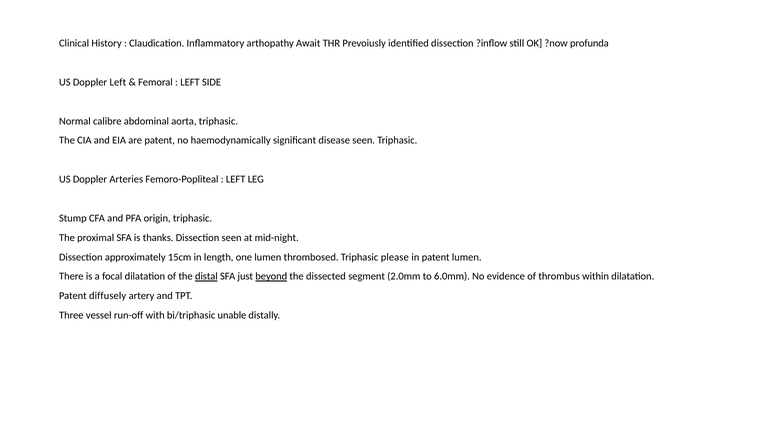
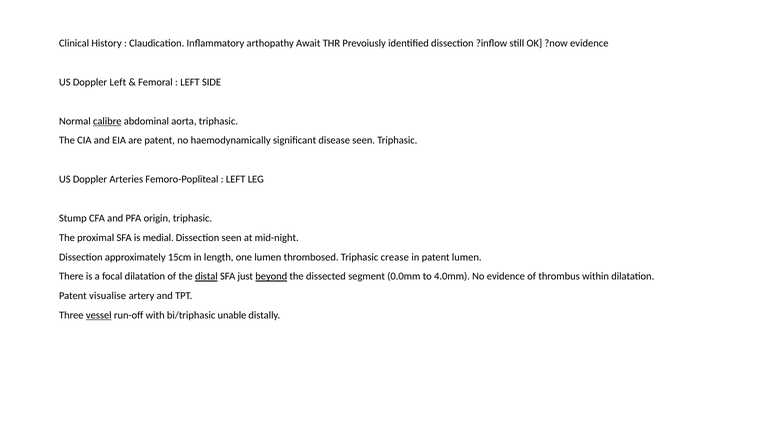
?now profunda: profunda -> evidence (589, 43)
calibre underline: none -> present (107, 121)
thanks: thanks -> medial (158, 238)
please: please -> crease (395, 257)
2.0mm: 2.0mm -> 0.0mm (404, 276)
6.0mm: 6.0mm -> 4.0mm (452, 276)
diffusely: diffusely -> visualise (108, 296)
vessel underline: none -> present (99, 315)
